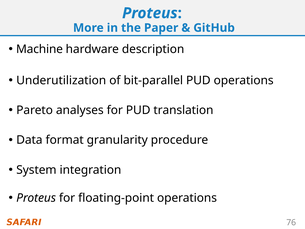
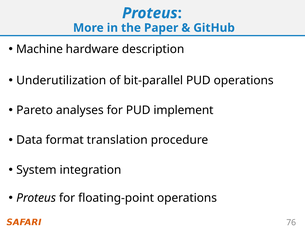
translation: translation -> implement (183, 110)
granularity: granularity -> translation (117, 140)
